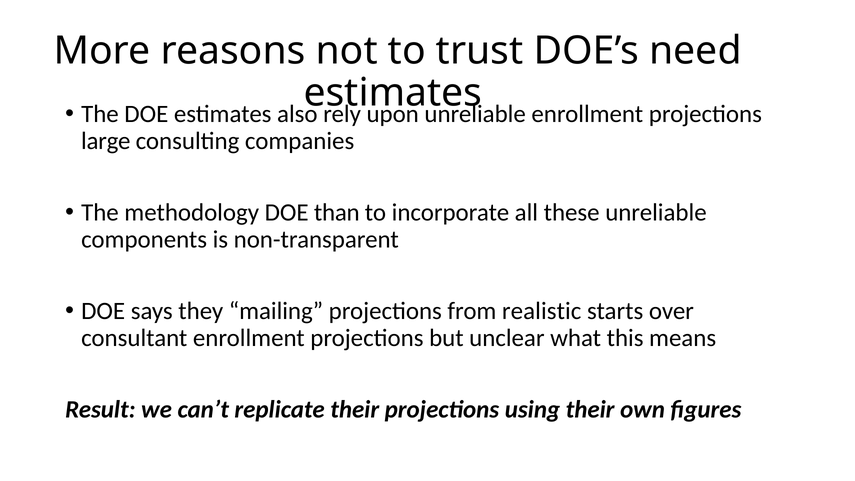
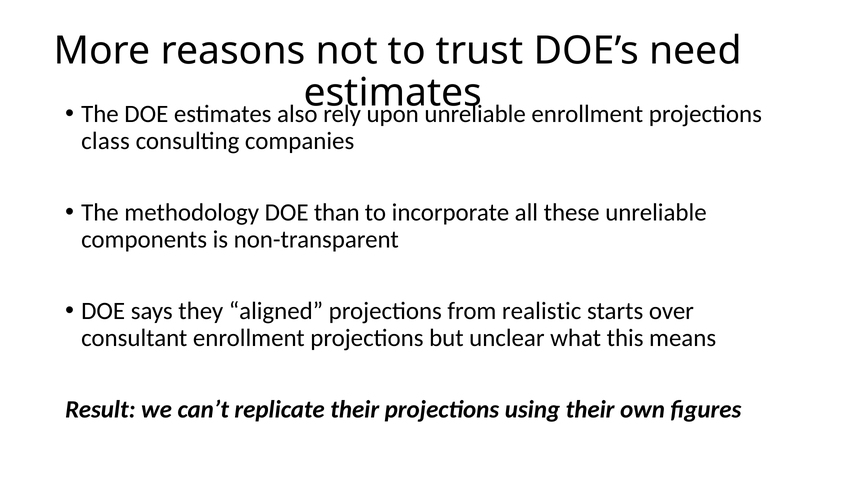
large: large -> class (106, 141)
mailing: mailing -> aligned (276, 311)
